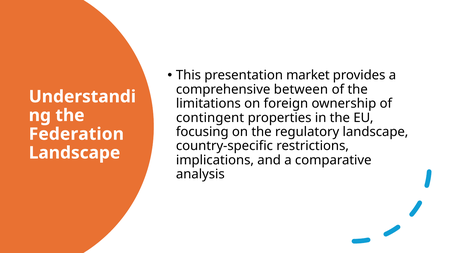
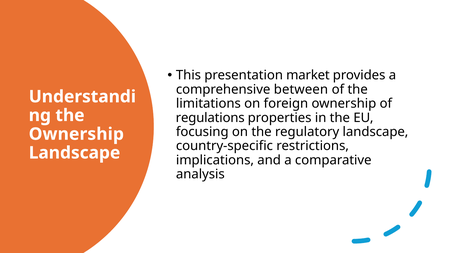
contingent: contingent -> regulations (210, 118)
Federation: Federation -> Ownership (76, 134)
